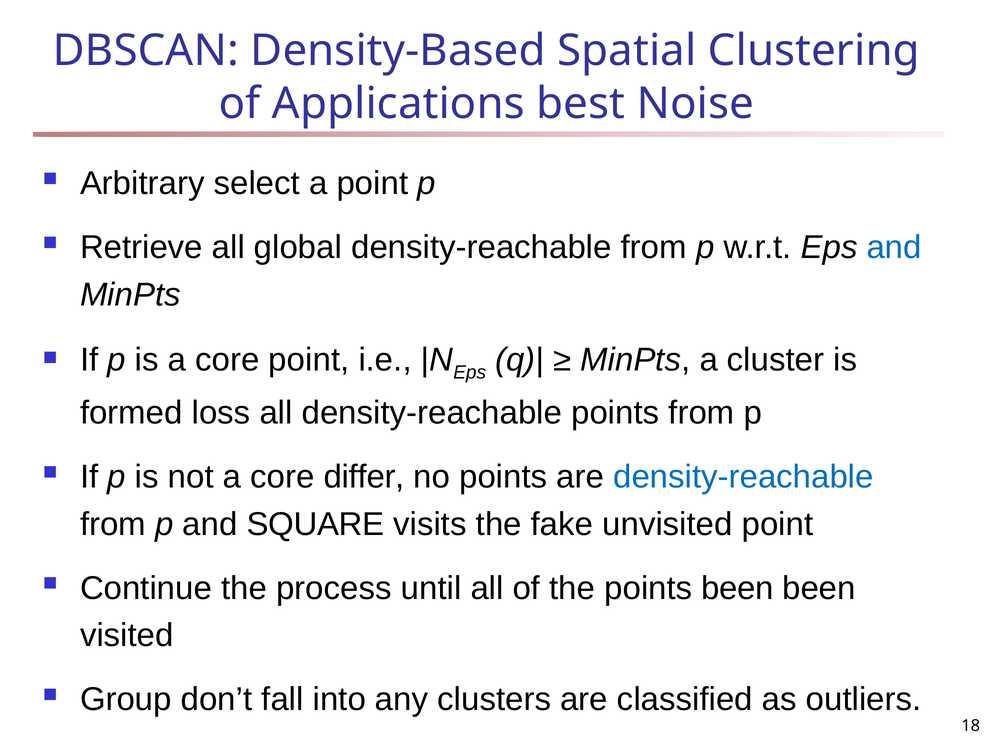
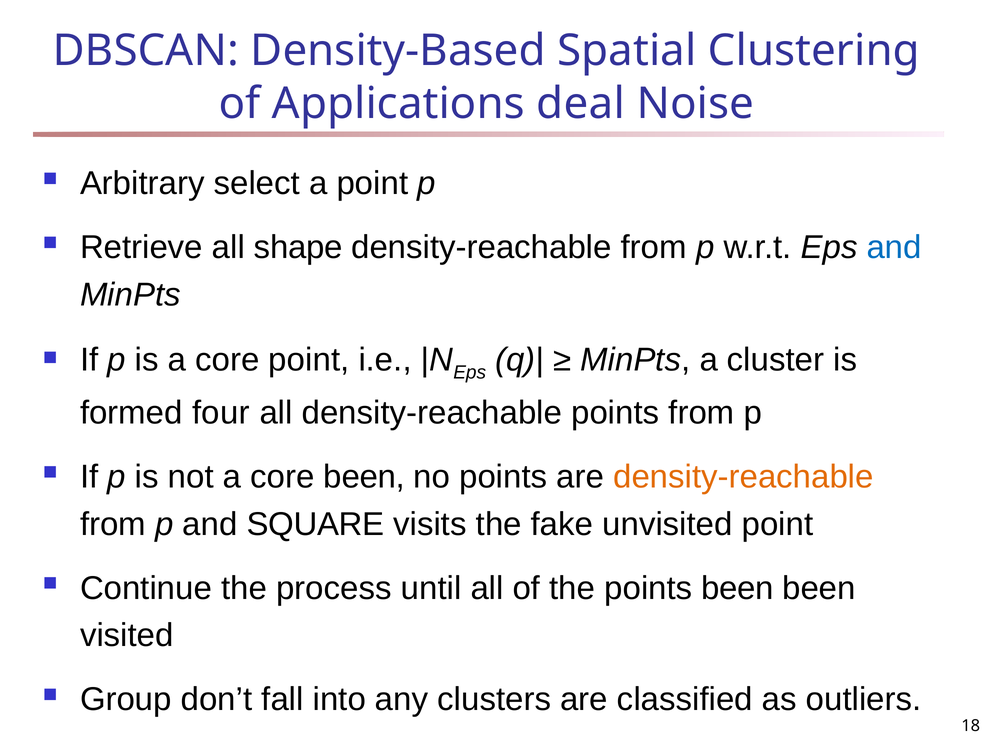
best: best -> deal (581, 104)
global: global -> shape (298, 247)
loss: loss -> four (221, 413)
core differ: differ -> been (364, 477)
density-reachable colour: blue -> orange (743, 477)
